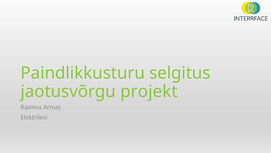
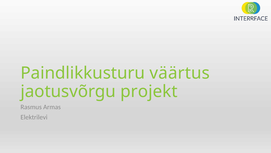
selgitus: selgitus -> väärtus (180, 73)
